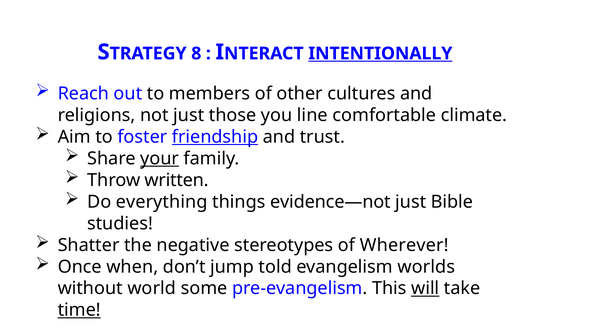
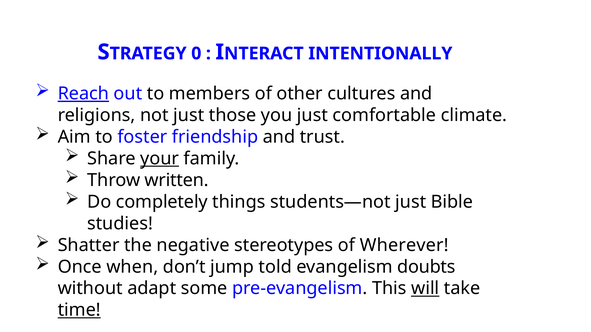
8: 8 -> 0 (196, 54)
INTENTIONALLY underline: present -> none (380, 54)
Reach underline: none -> present (83, 94)
you line: line -> just (312, 115)
friendship underline: present -> none (215, 137)
everything: everything -> completely (162, 202)
evidence—not: evidence—not -> students—not (330, 202)
worlds: worlds -> doubts (426, 267)
world: world -> adapt (152, 289)
